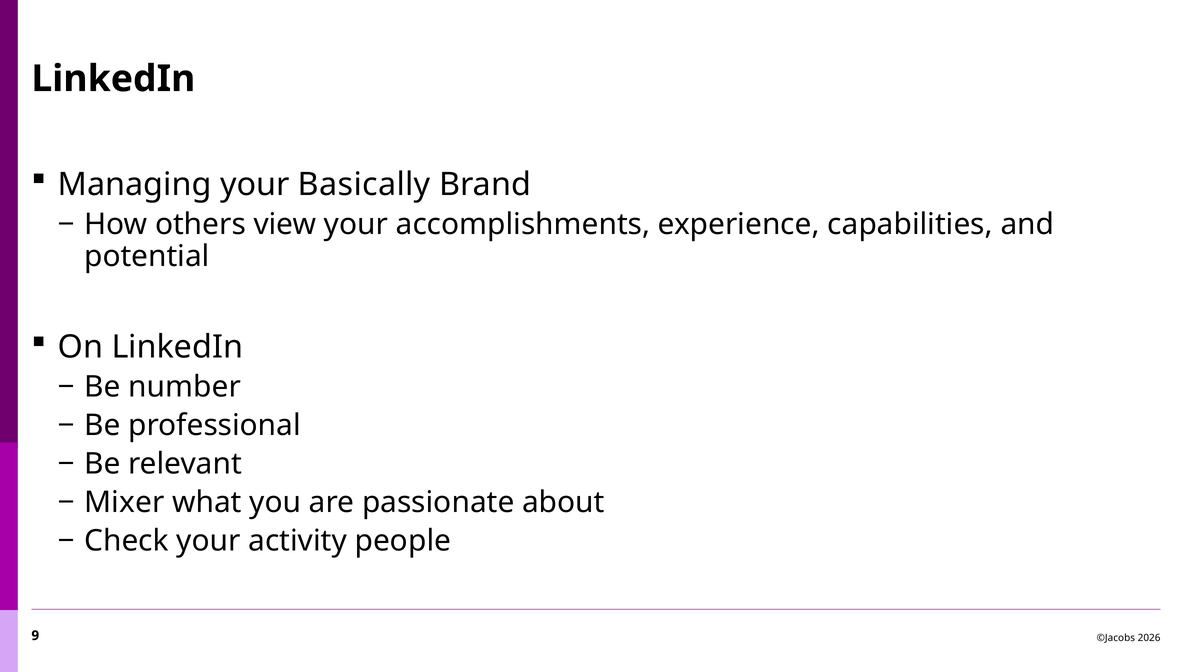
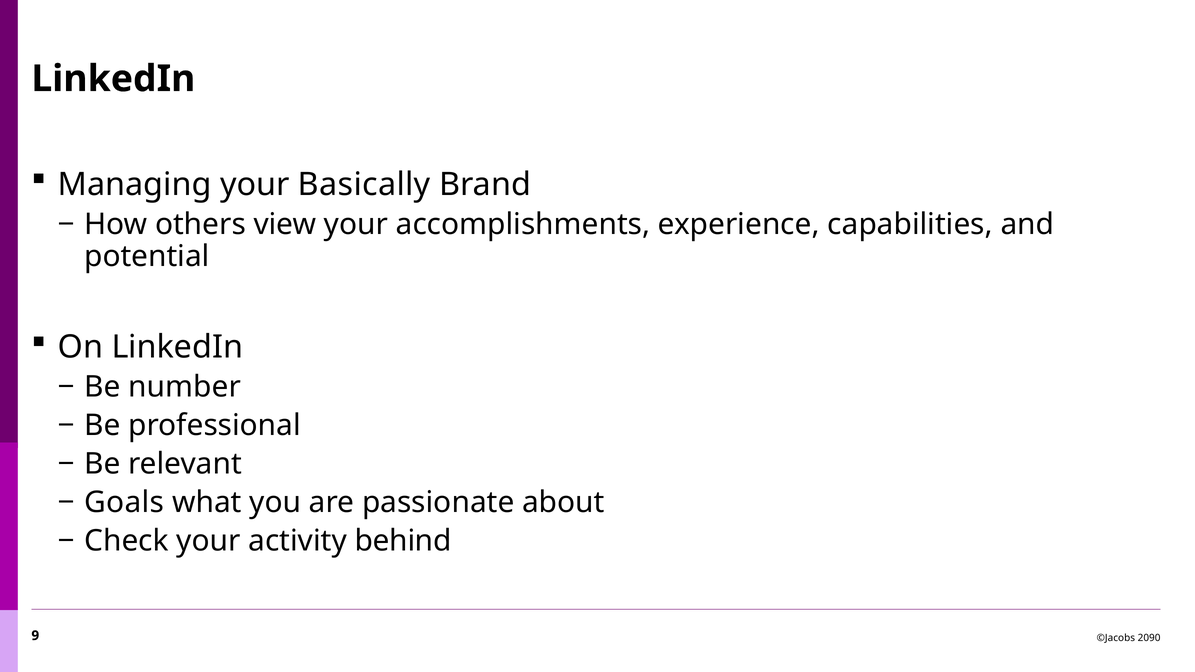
Mixer: Mixer -> Goals (124, 502)
people: people -> behind (403, 541)
2026: 2026 -> 2090 (1149, 638)
